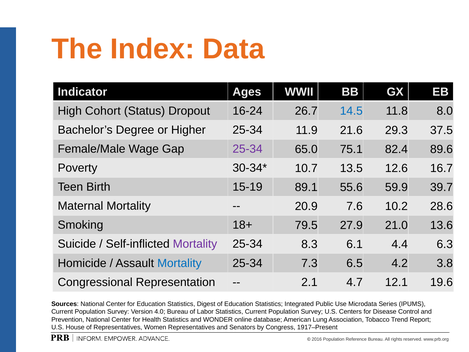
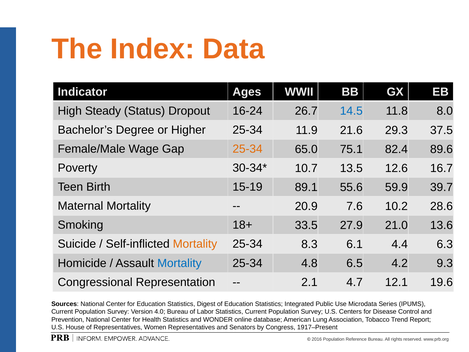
Cohort: Cohort -> Steady (103, 111)
25-34 colour: purple -> orange (248, 149)
79.5: 79.5 -> 33.5 (306, 225)
Mortality colour: purple -> orange (195, 244)
7.3: 7.3 -> 4.8 (309, 263)
3.8: 3.8 -> 9.3 (445, 263)
